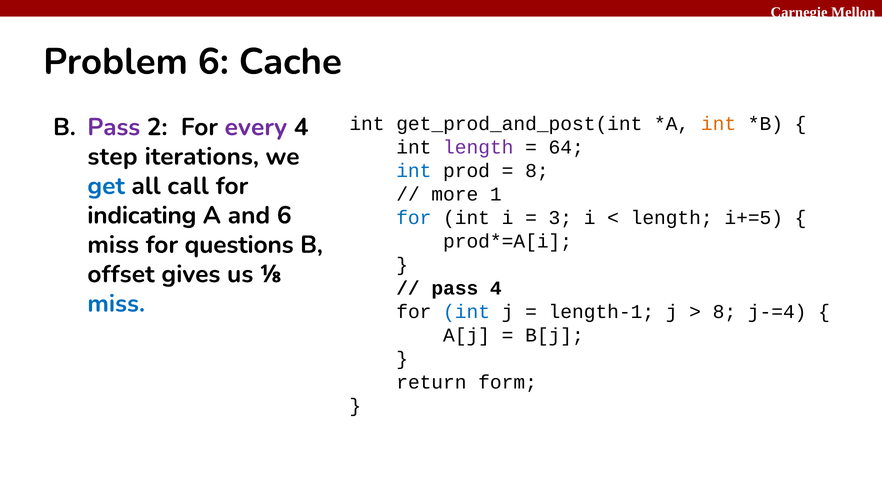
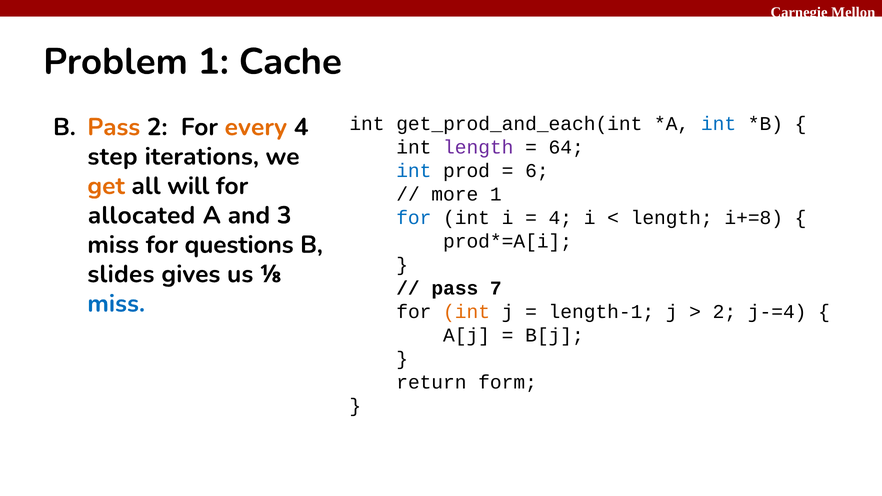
Problem 6: 6 -> 1 (213, 62)
get_prod_and_post(int: get_prod_and_post(int -> get_prod_and_each(int (519, 124)
int colour: orange -> blue (719, 124)
Pass colour: purple -> orange (114, 127)
every colour: purple -> orange (256, 127)
8: 8 -> 6 (537, 171)
get colour: blue -> orange (106, 186)
call: call -> will (188, 186)
indicating: indicating -> allocated (142, 215)
and 6: 6 -> 3 (284, 215)
3: 3 -> 4 (560, 218)
i+=5: i+=5 -> i+=8 (754, 218)
offset: offset -> slides (121, 274)
pass 4: 4 -> 7 (496, 288)
int colour: blue -> orange (467, 312)
8: 8 -> 2 (724, 312)
